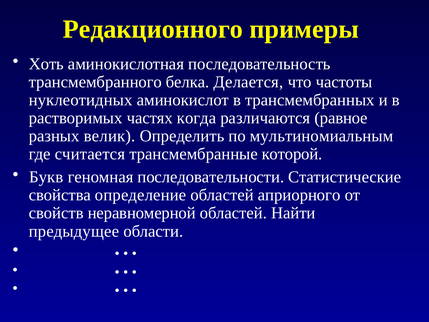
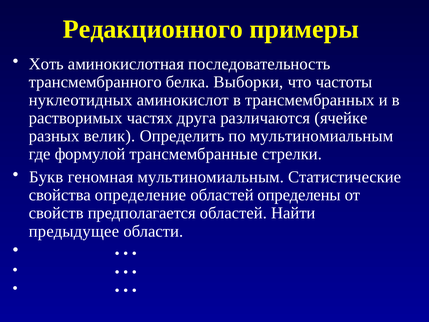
Делается: Делается -> Выборки (248, 82)
когда: когда -> друга (197, 118)
равное: равное -> ячейке (341, 118)
считается: считается -> формулой (90, 154)
которой: которой -> стрелки (292, 154)
геномная последовательности: последовательности -> мультиномиальным (211, 177)
априорного: априорного -> определены (299, 195)
неравномерной: неравномерной -> предполагается (142, 213)
